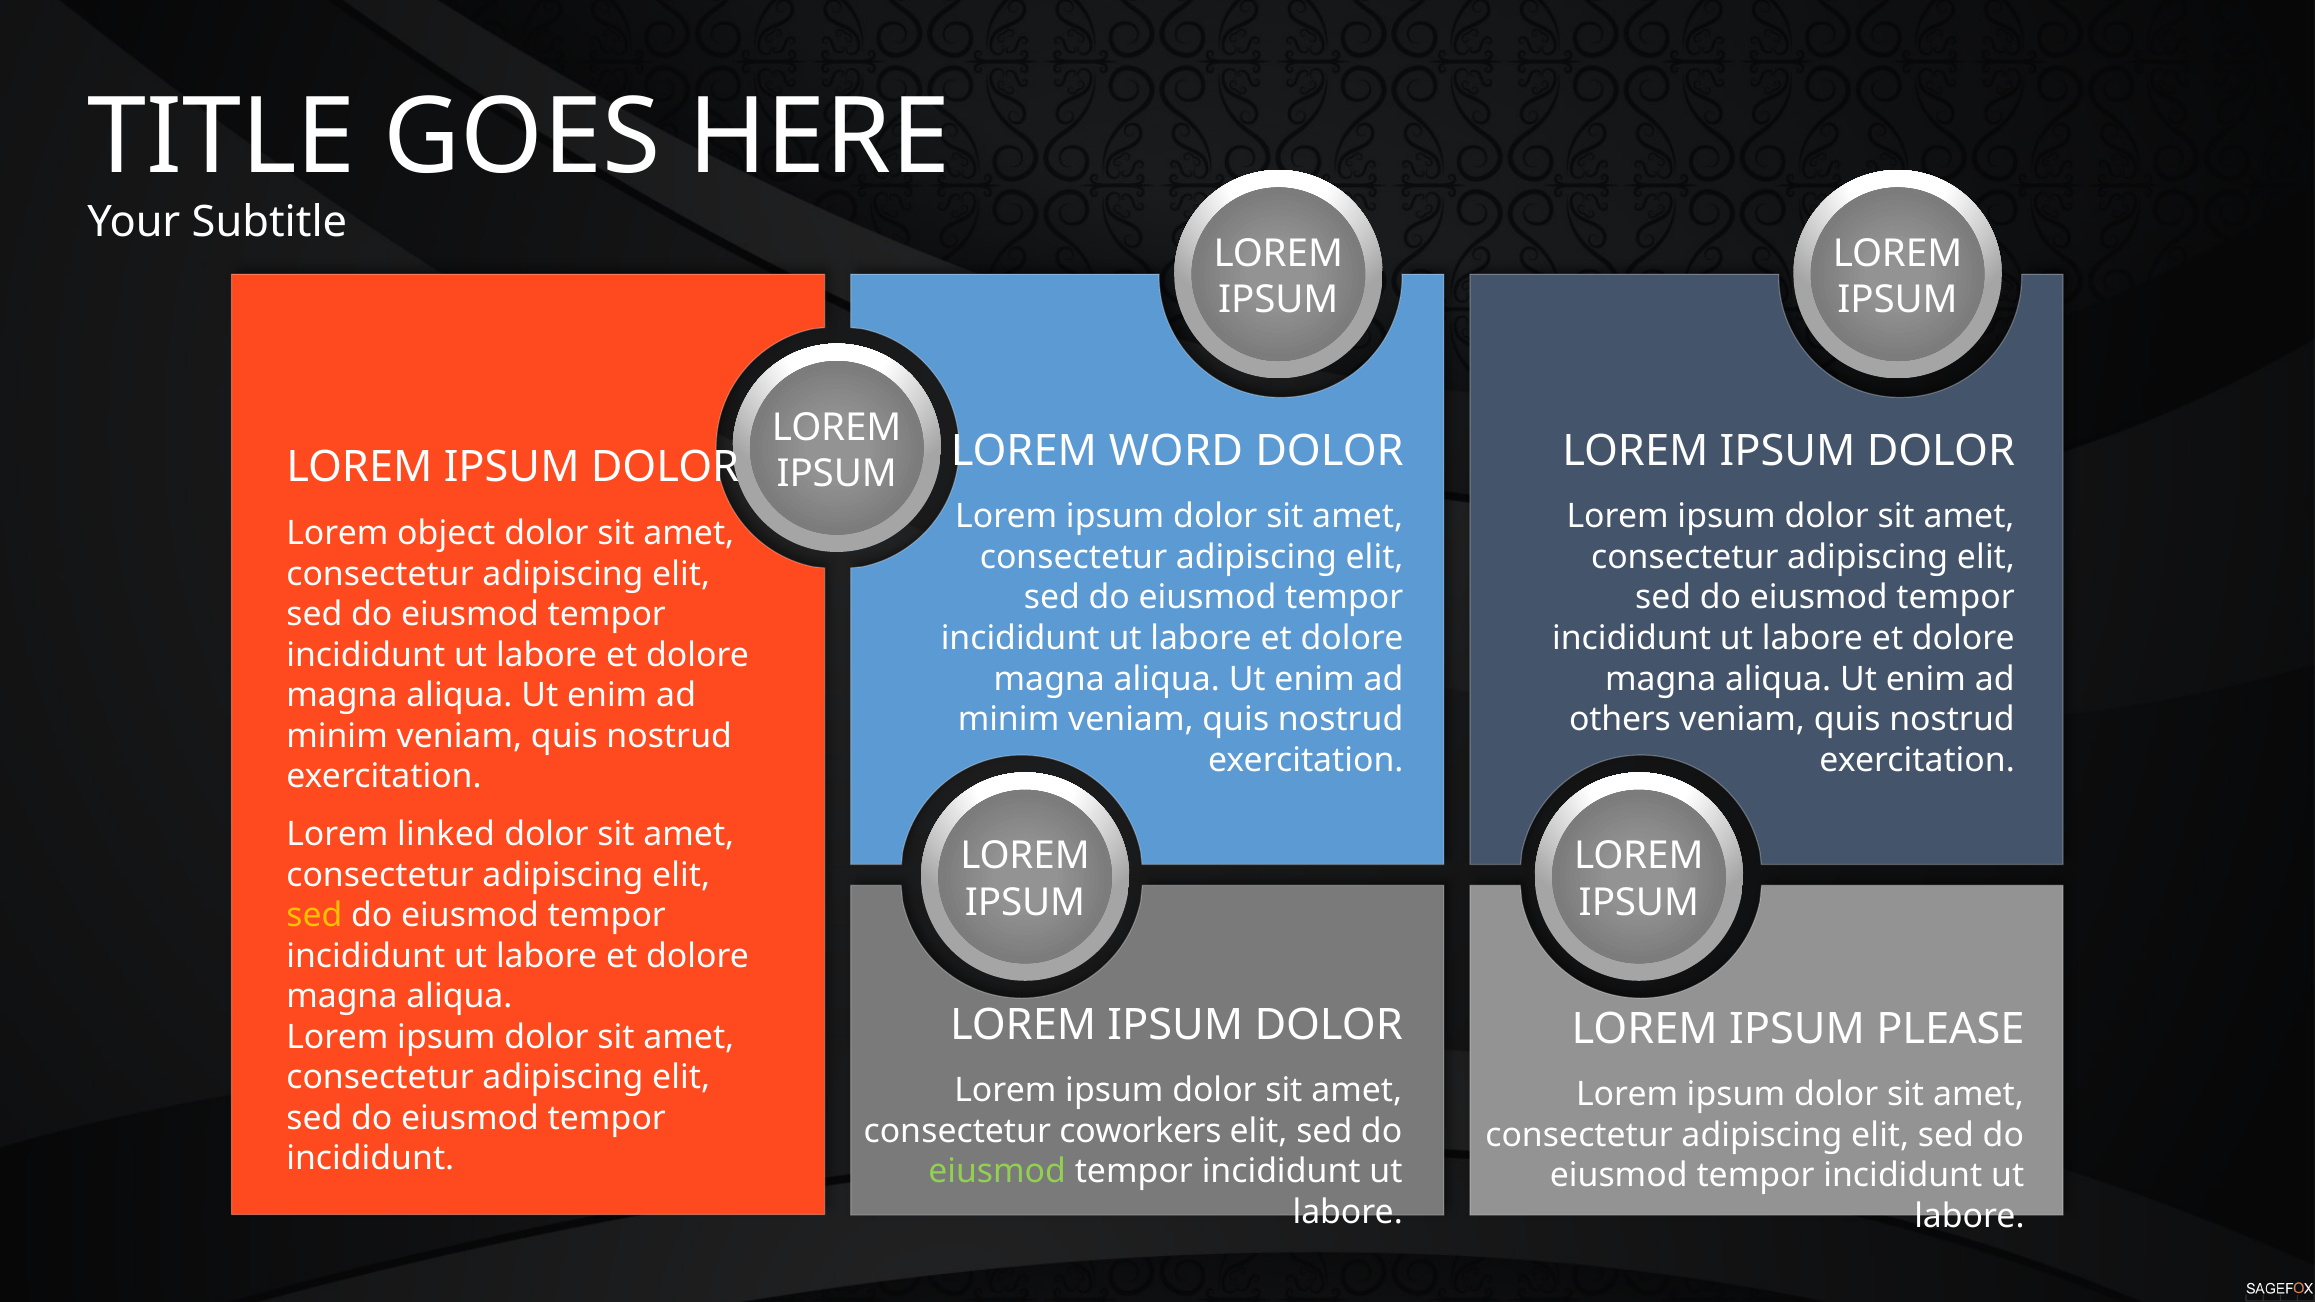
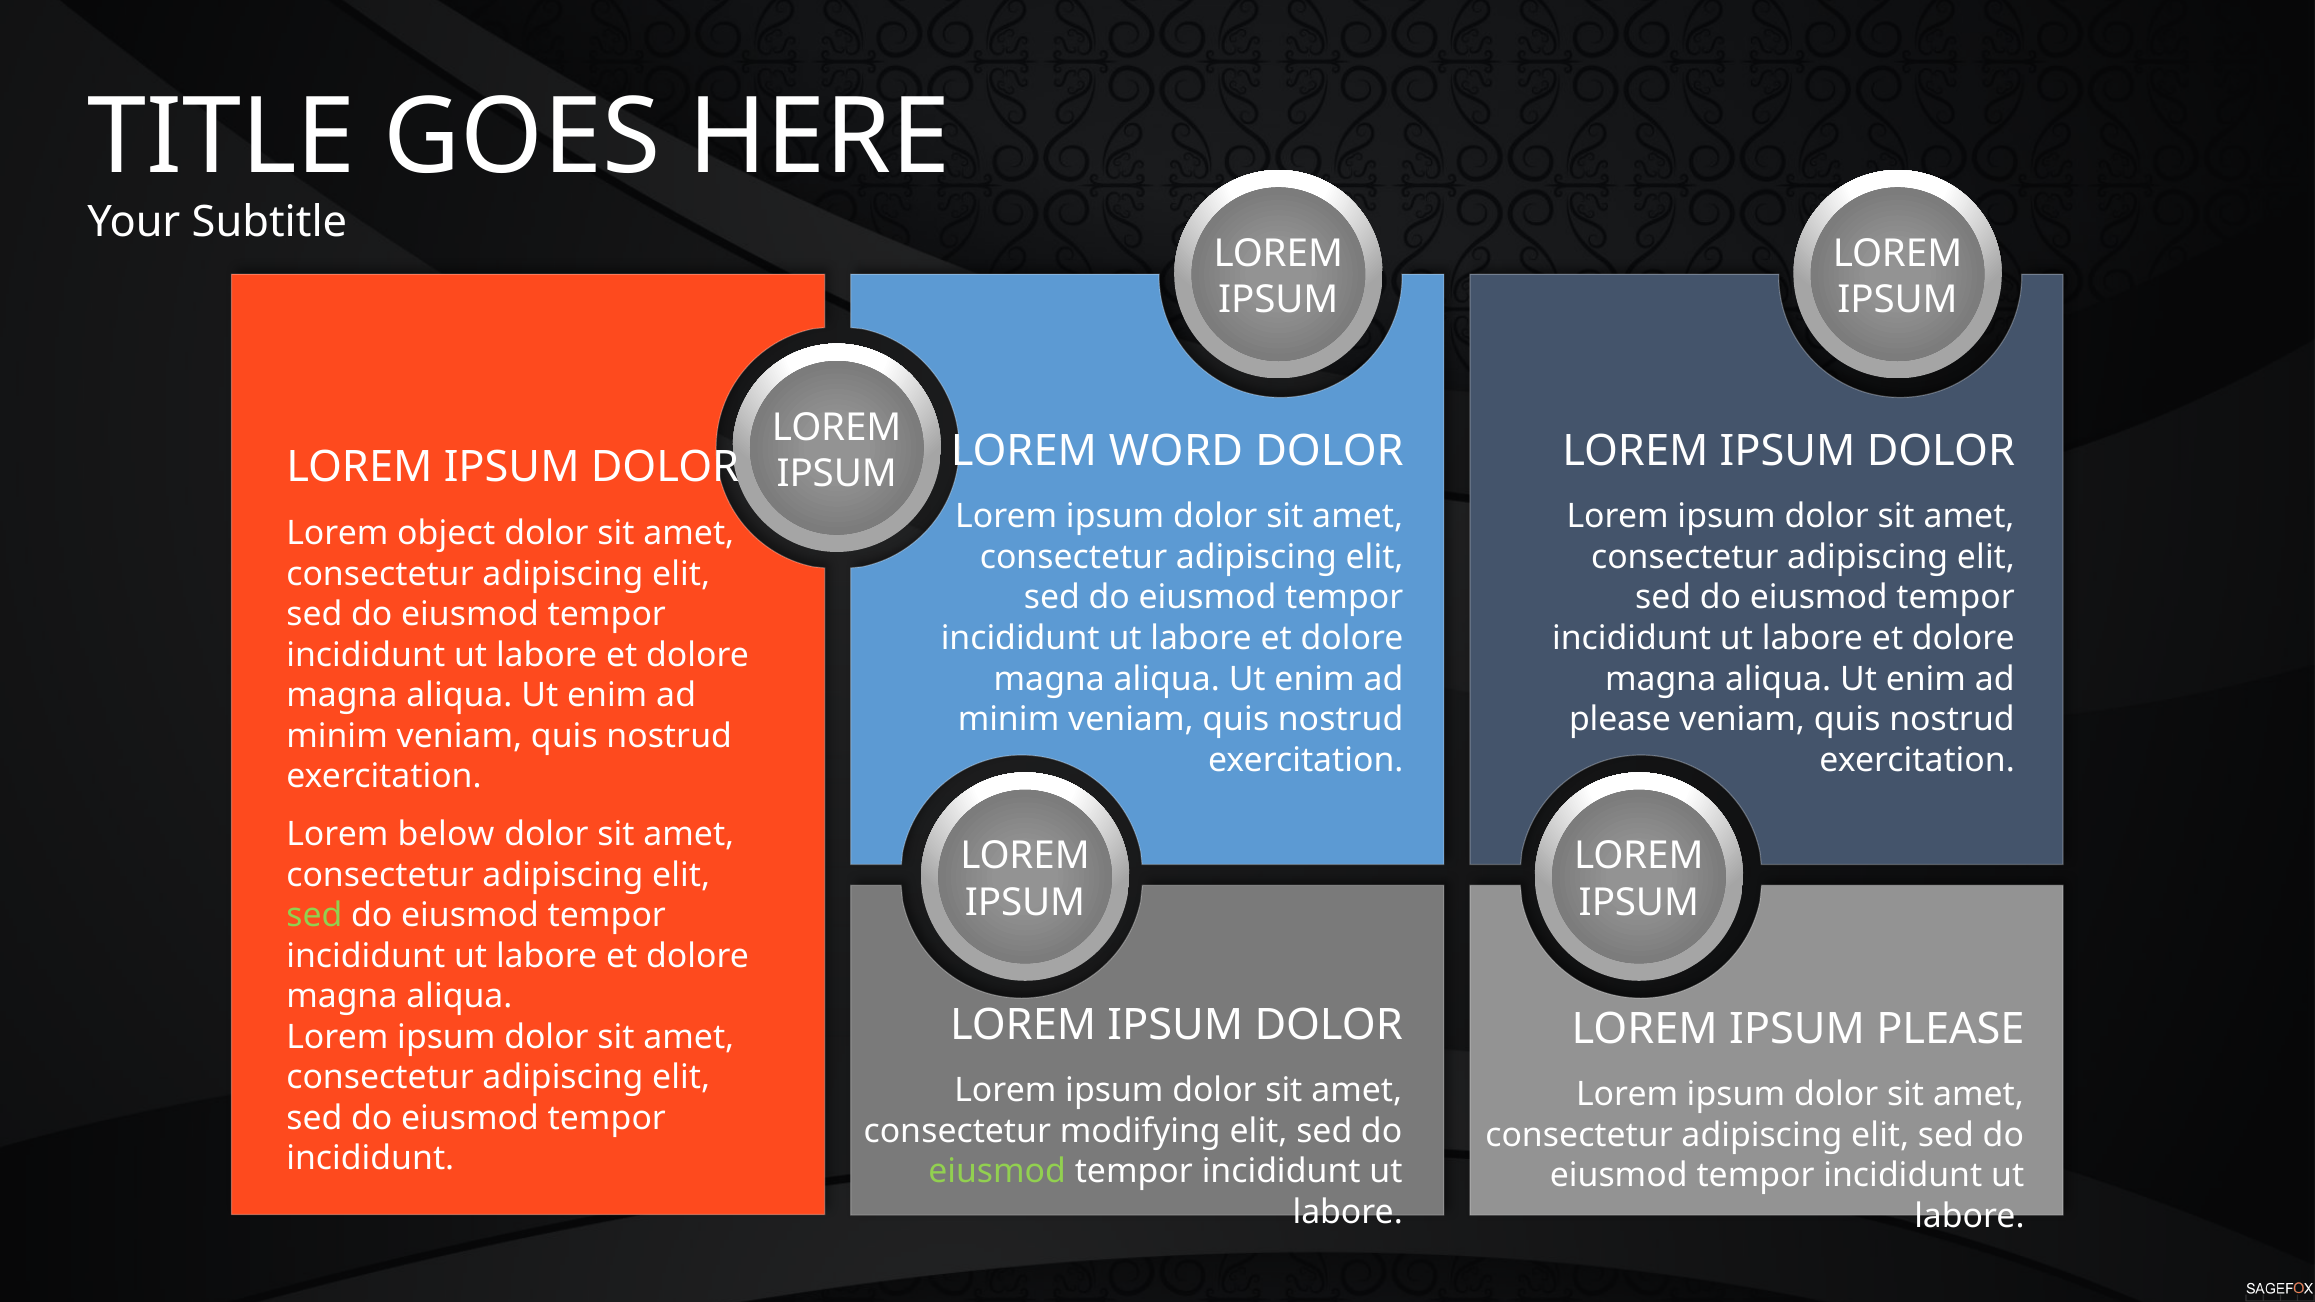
others: others -> please (1620, 720)
linked: linked -> below (446, 835)
sed colour: yellow -> light green (314, 916)
coworkers: coworkers -> modifying (1140, 1131)
